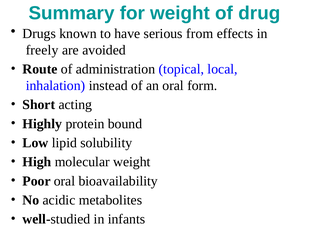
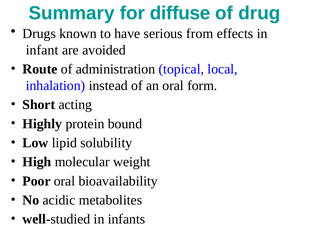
for weight: weight -> diffuse (180, 13)
freely: freely -> infant (42, 50)
